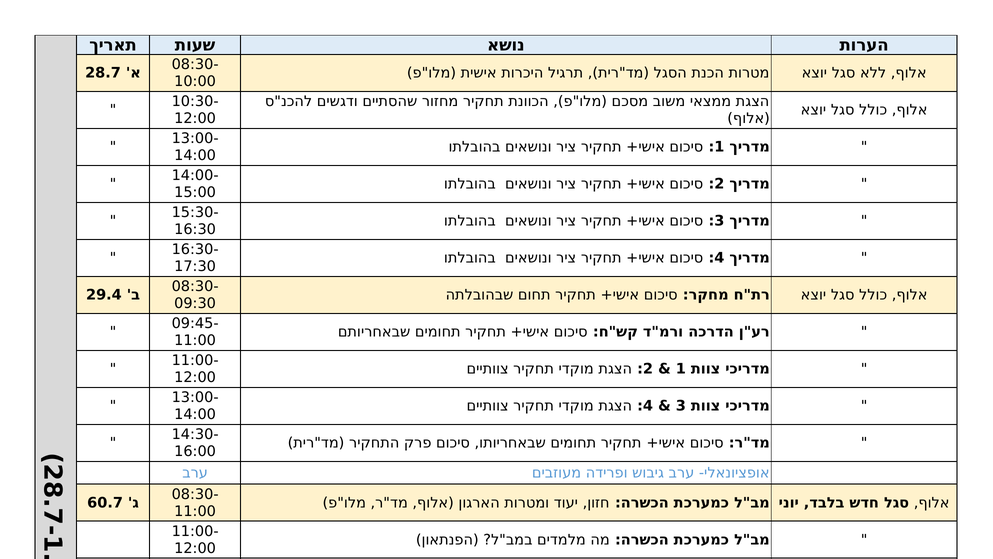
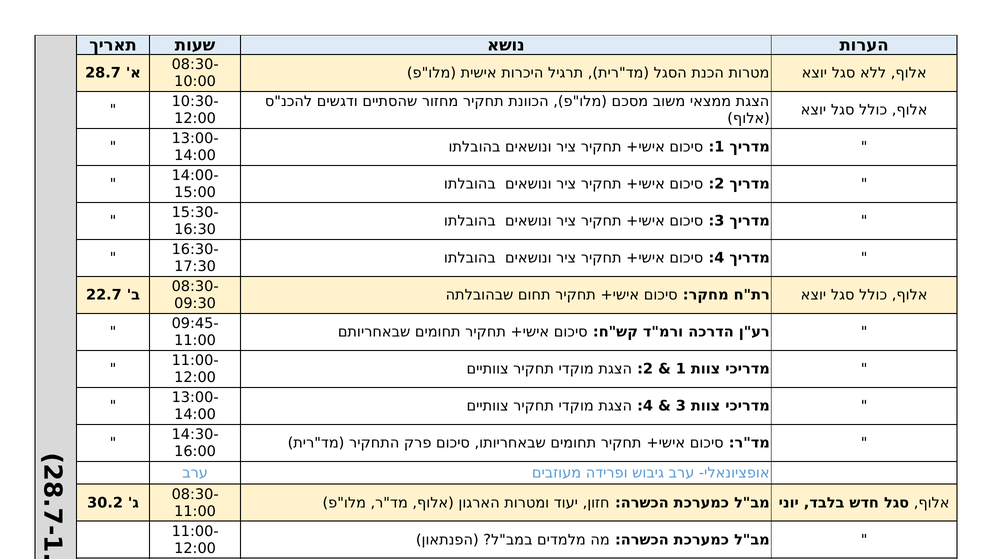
29.4: 29.4 -> 22.7 (104, 295)
60.7: 60.7 -> 30.2 (105, 502)
